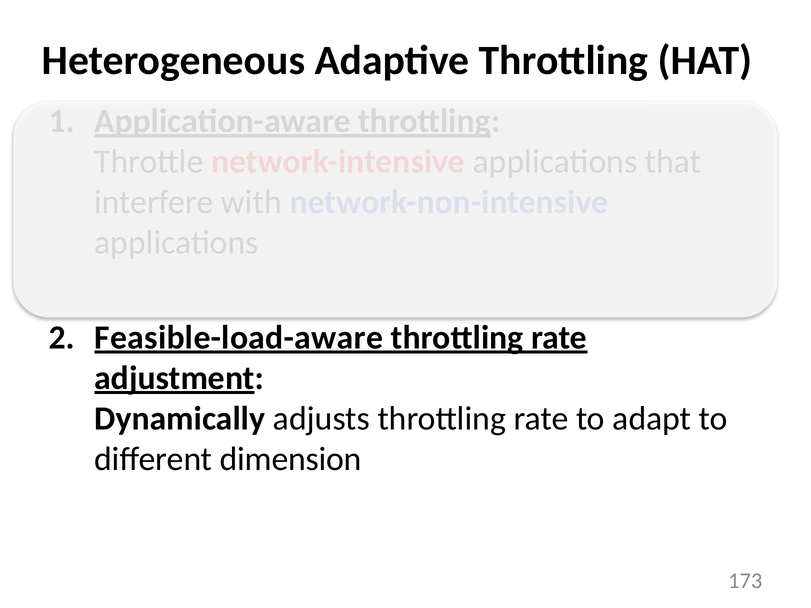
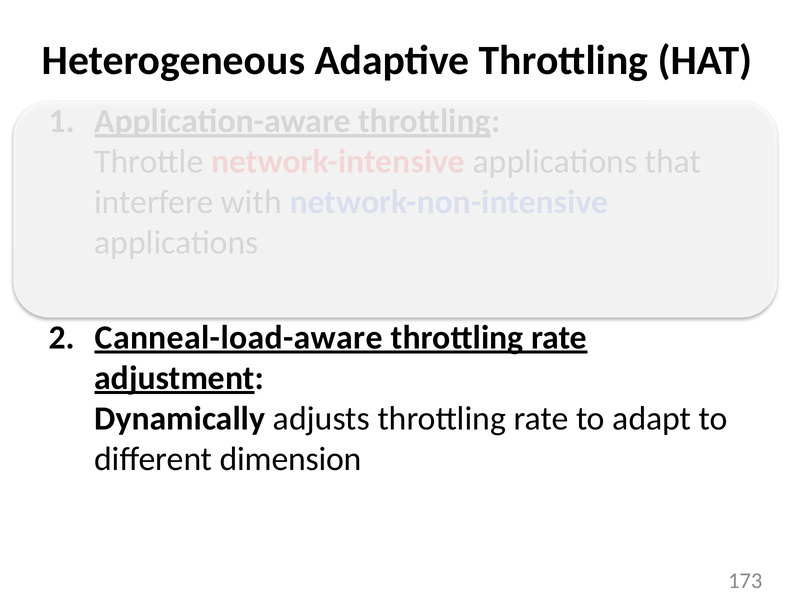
Feasible-load-aware: Feasible-load-aware -> Canneal-load-aware (239, 338)
